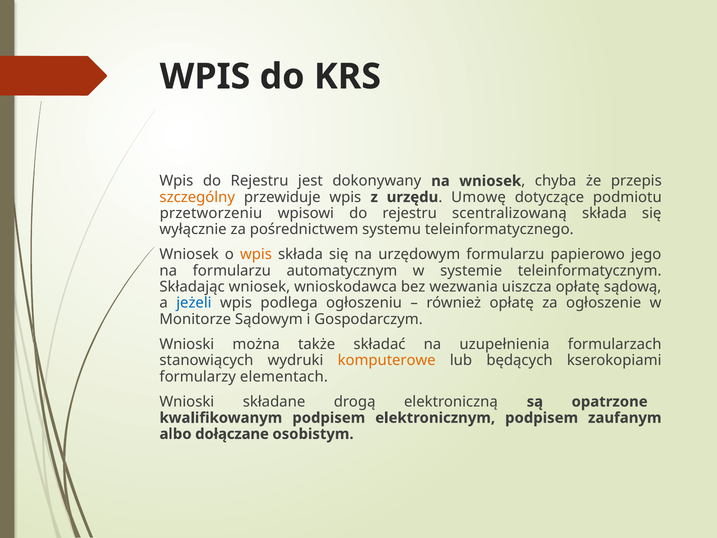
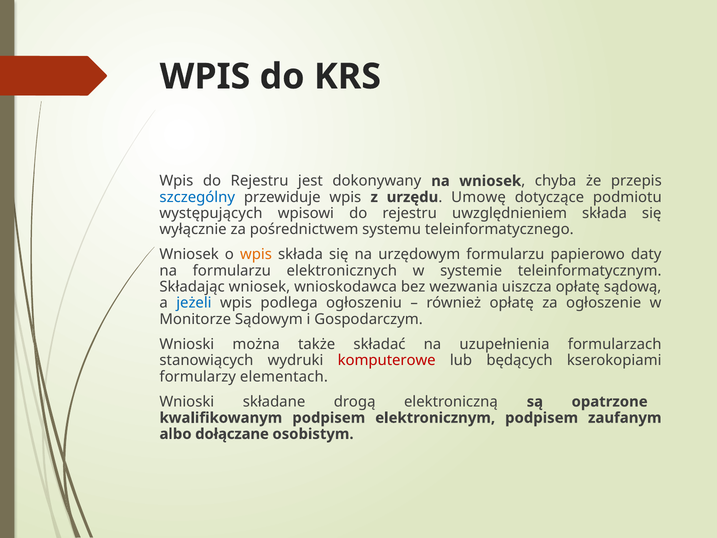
szczególny colour: orange -> blue (197, 197)
przetworzeniu: przetworzeniu -> występujących (211, 213)
scentralizowaną: scentralizowaną -> uwzględnieniem (510, 213)
jego: jego -> daty (646, 254)
automatycznym: automatycznym -> elektronicznych (342, 271)
komputerowe colour: orange -> red (387, 360)
